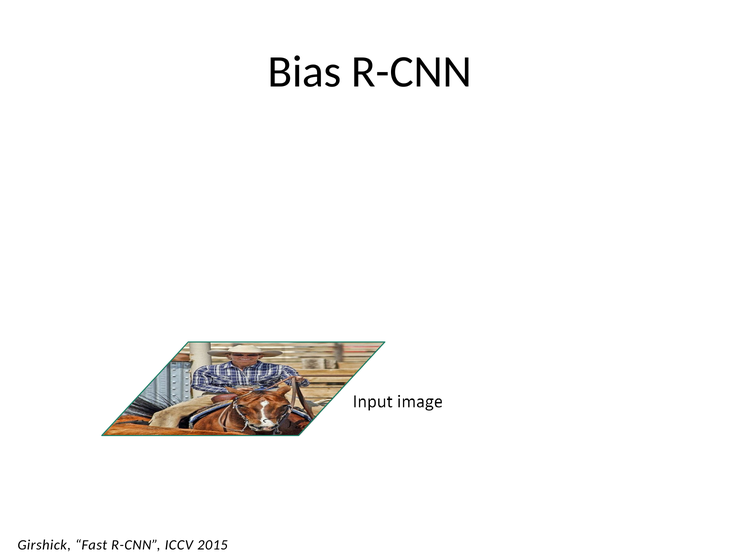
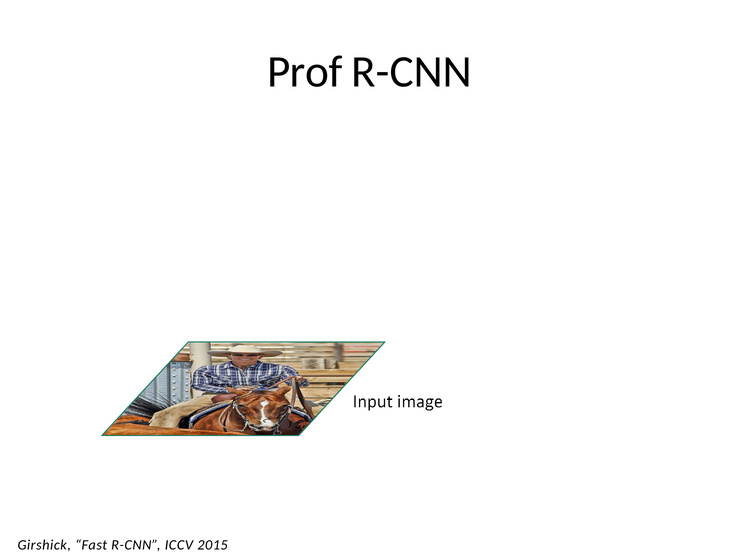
Bias: Bias -> Prof (305, 72)
